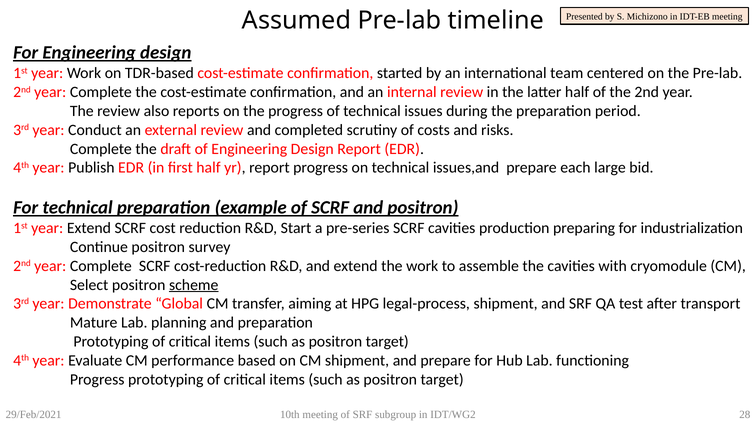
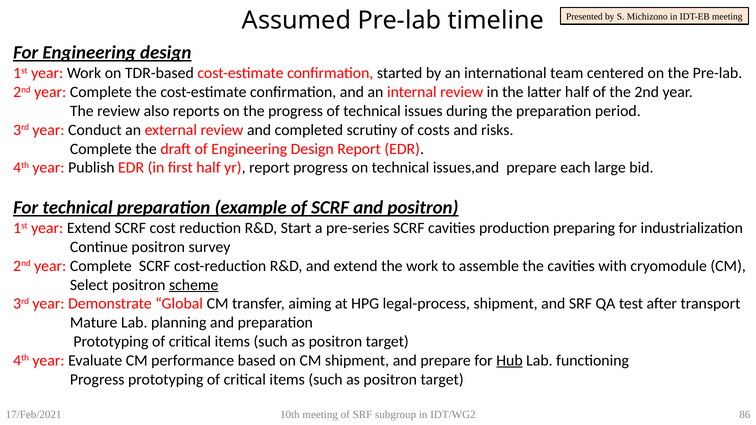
Hub underline: none -> present (509, 361)
29/Feb/2021: 29/Feb/2021 -> 17/Feb/2021 (34, 415)
28: 28 -> 86 (745, 415)
